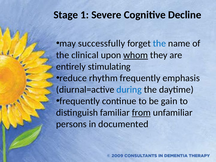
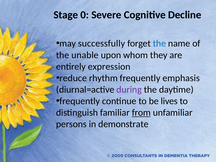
1: 1 -> 0 (85, 15)
clinical: clinical -> unable (85, 55)
whom underline: present -> none (136, 55)
stimulating: stimulating -> expression (109, 67)
during colour: blue -> purple (129, 90)
gain: gain -> lives (169, 101)
documented: documented -> demonstrate (123, 124)
